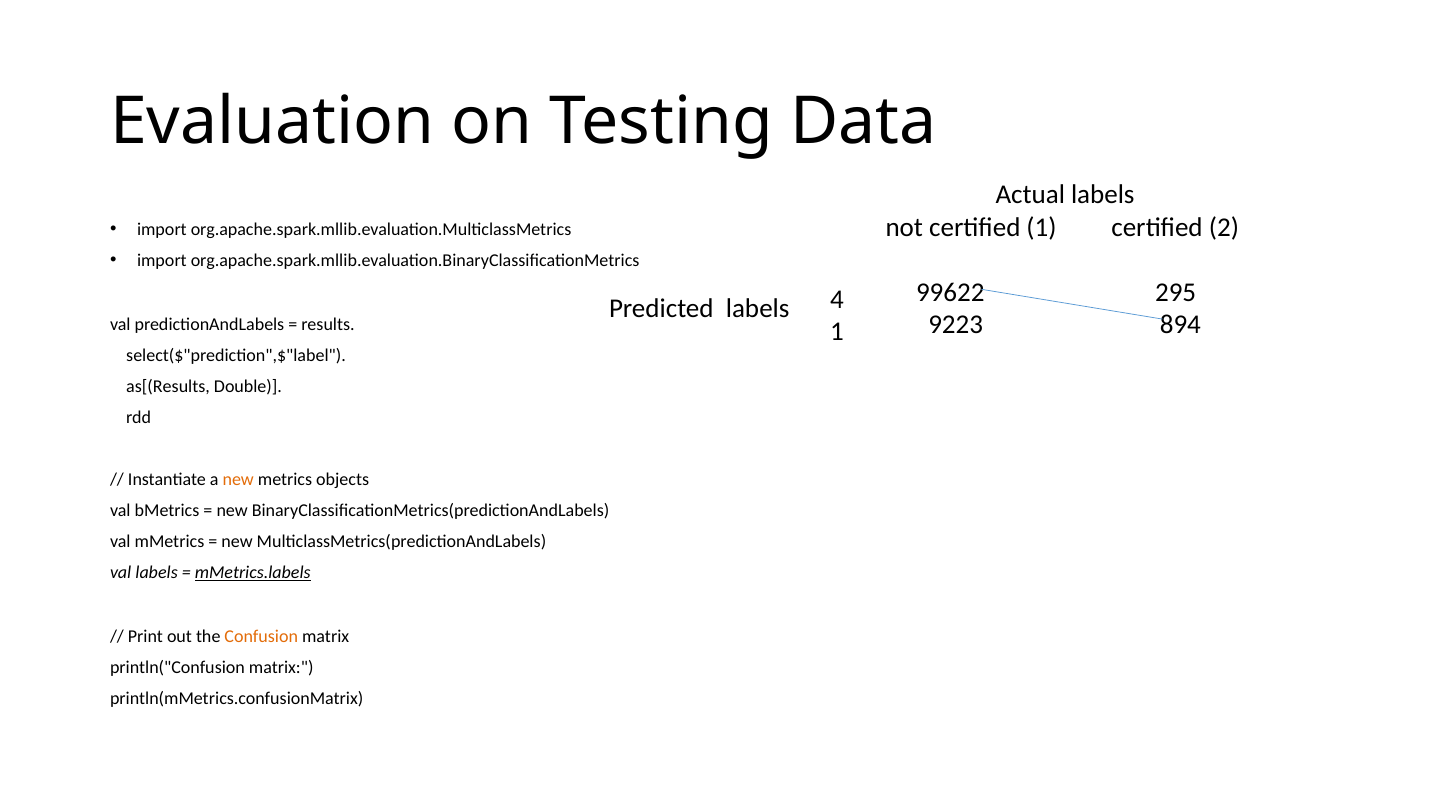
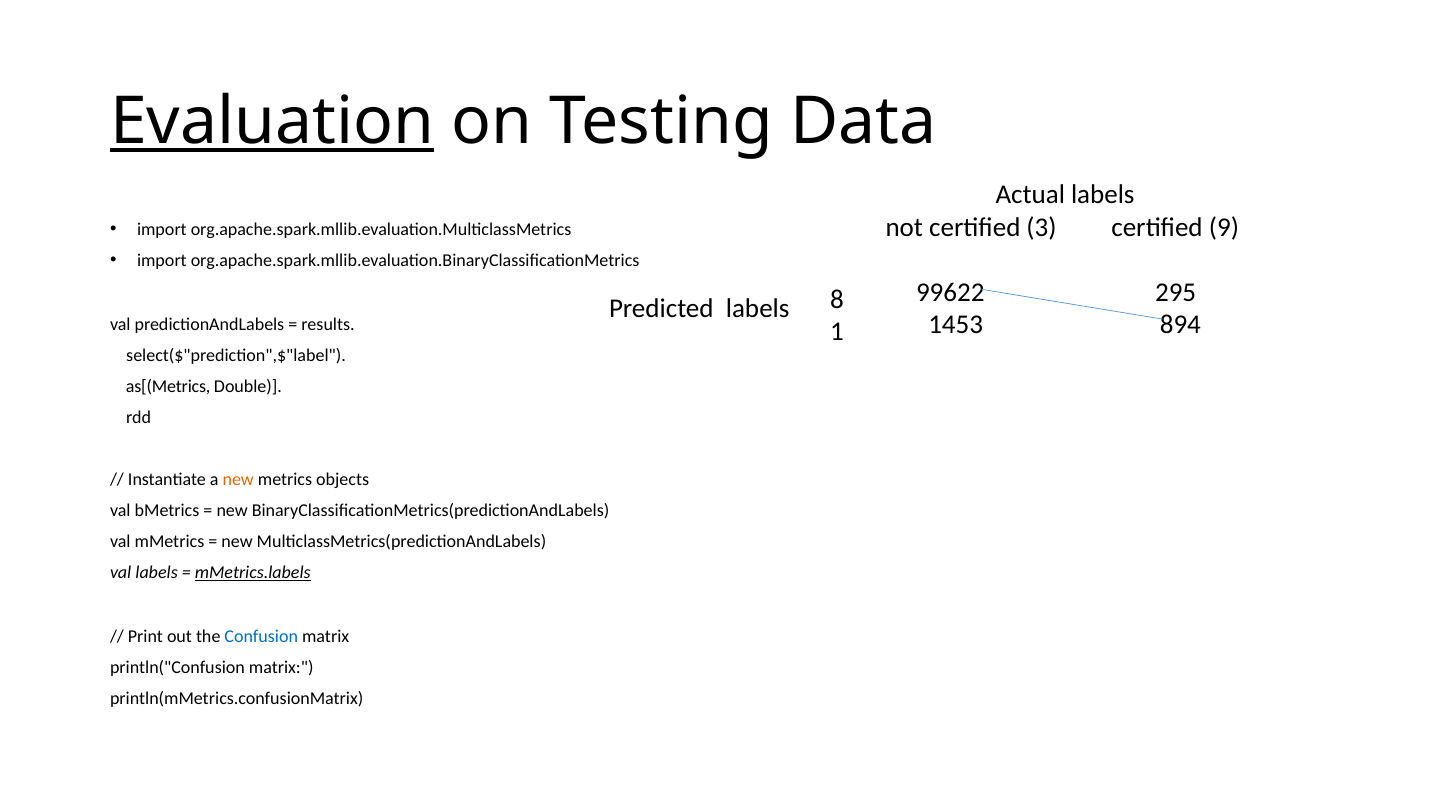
Evaluation underline: none -> present (272, 121)
certified 1: 1 -> 3 (1042, 227)
2: 2 -> 9 (1224, 227)
4: 4 -> 8 (837, 299)
9223: 9223 -> 1453 (956, 325)
as[(Results: as[(Results -> as[(Metrics (168, 387)
Confusion colour: orange -> blue (261, 637)
